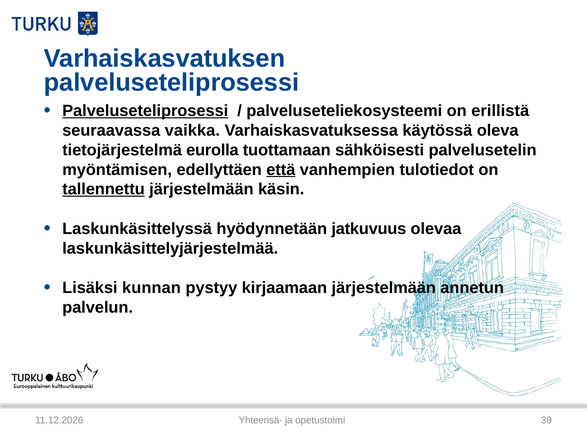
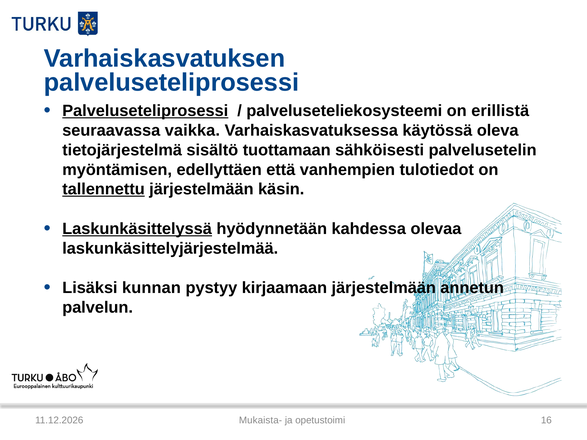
eurolla: eurolla -> sisältö (212, 150)
että underline: present -> none (281, 170)
Laskunkäsittelyssä underline: none -> present (137, 229)
jatkuvuus: jatkuvuus -> kahdessa (369, 229)
Yhteensä-: Yhteensä- -> Mukaista- (260, 420)
39: 39 -> 16 (546, 420)
